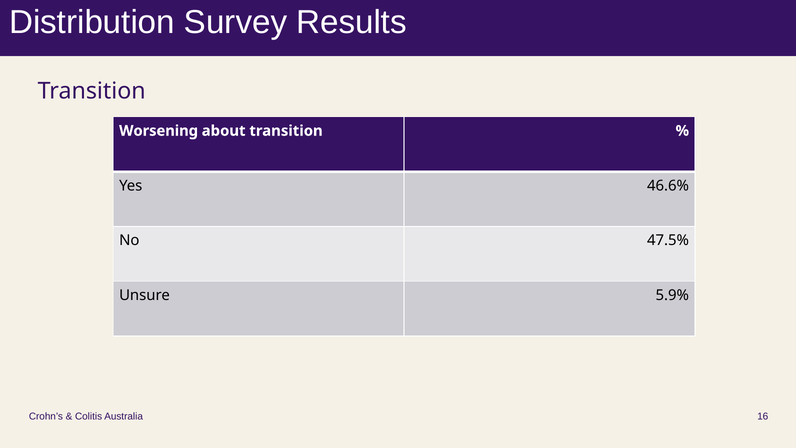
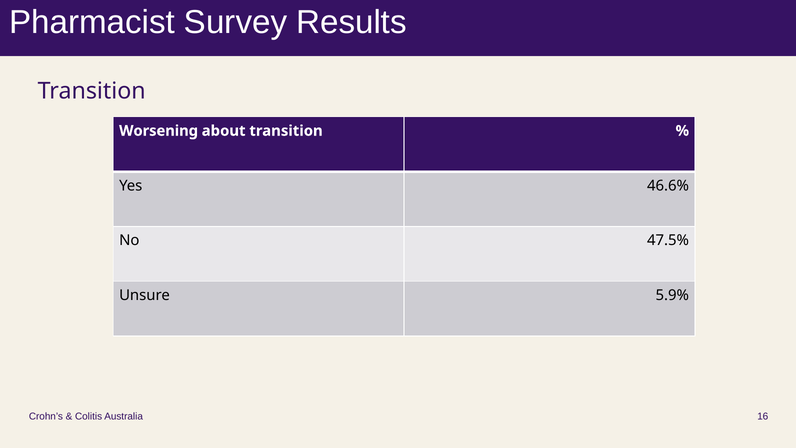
Distribution: Distribution -> Pharmacist (92, 22)
